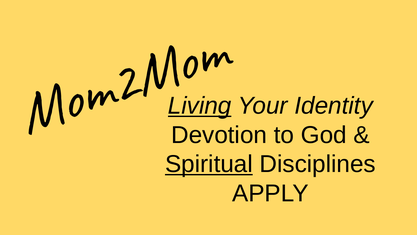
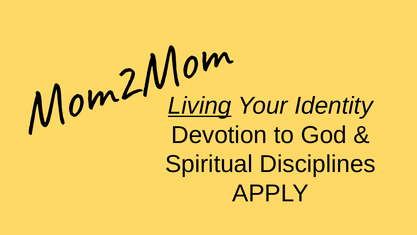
Spiritual underline: present -> none (209, 164)
